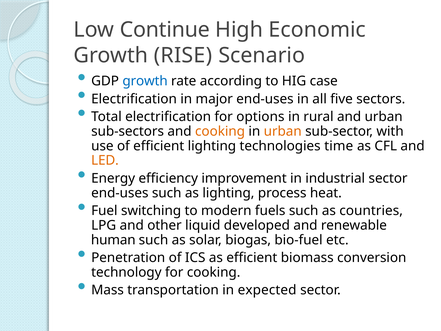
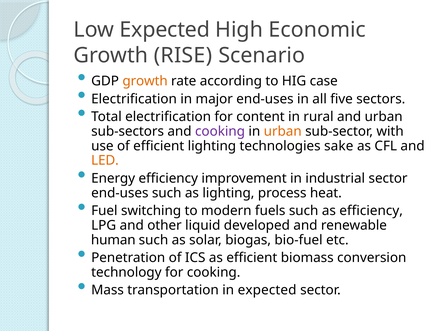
Low Continue: Continue -> Expected (165, 30)
growth colour: blue -> orange (145, 81)
options: options -> content (260, 117)
cooking colour: orange -> purple (220, 131)
time: time -> sake (339, 146)
as countries: countries -> efficiency (371, 211)
